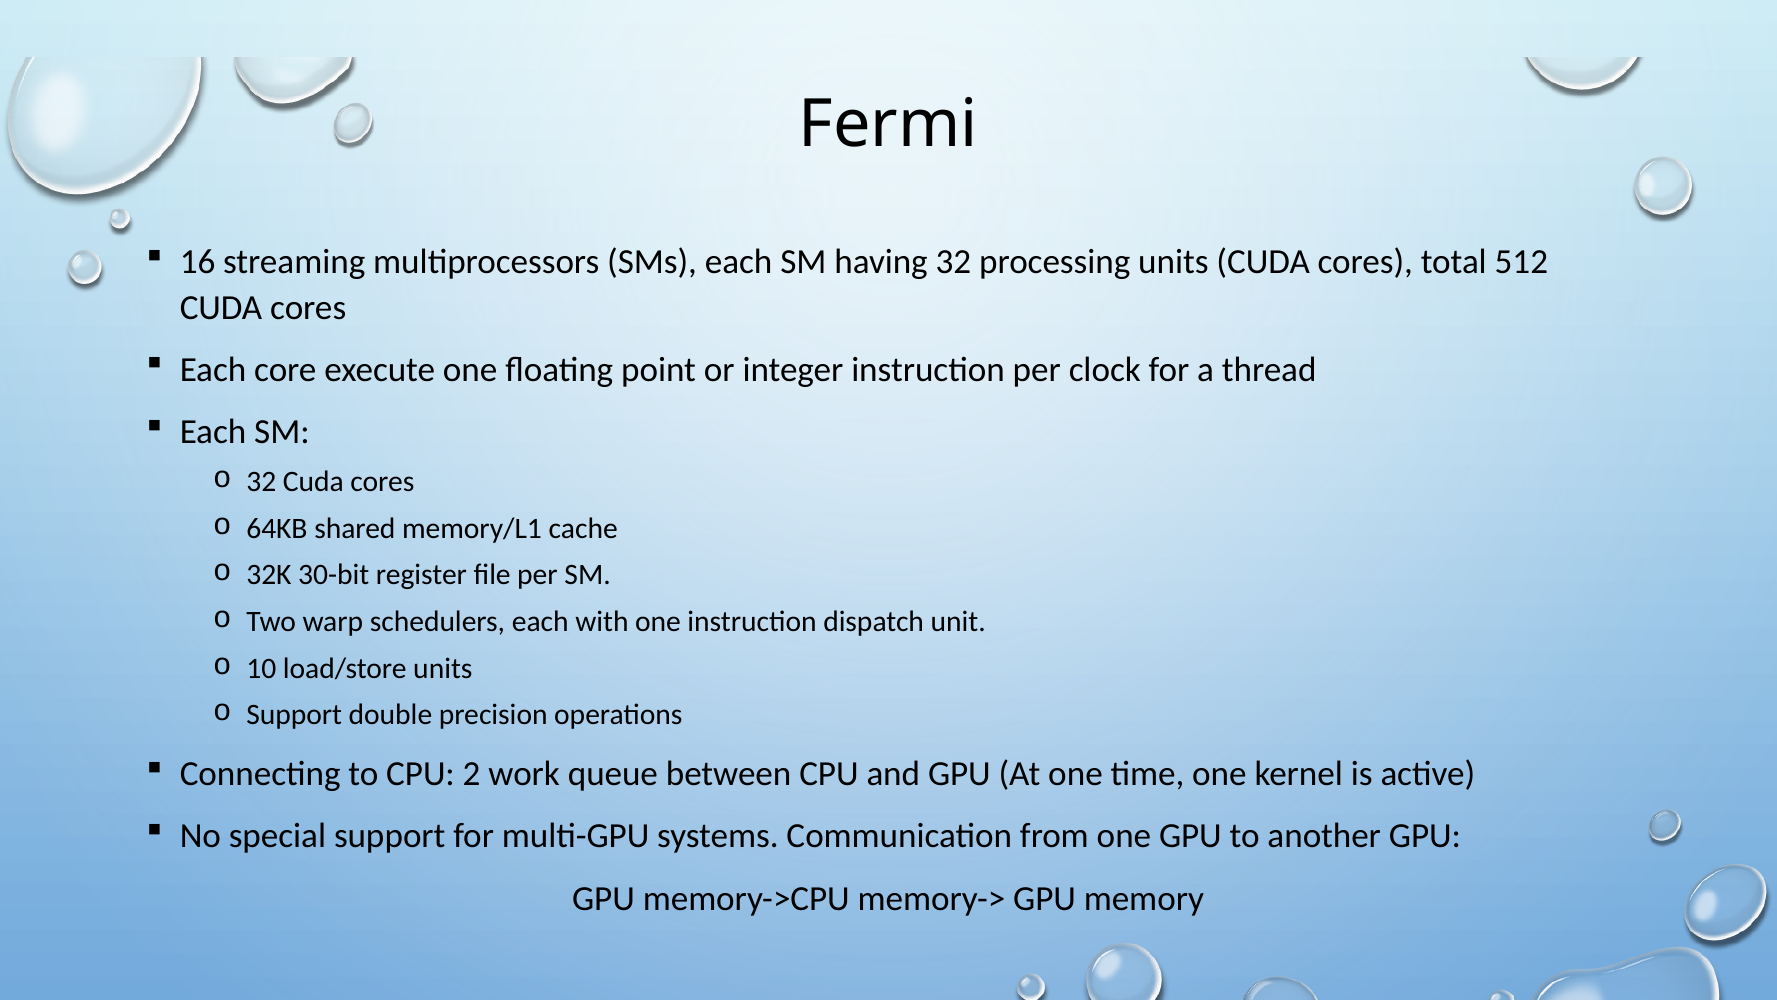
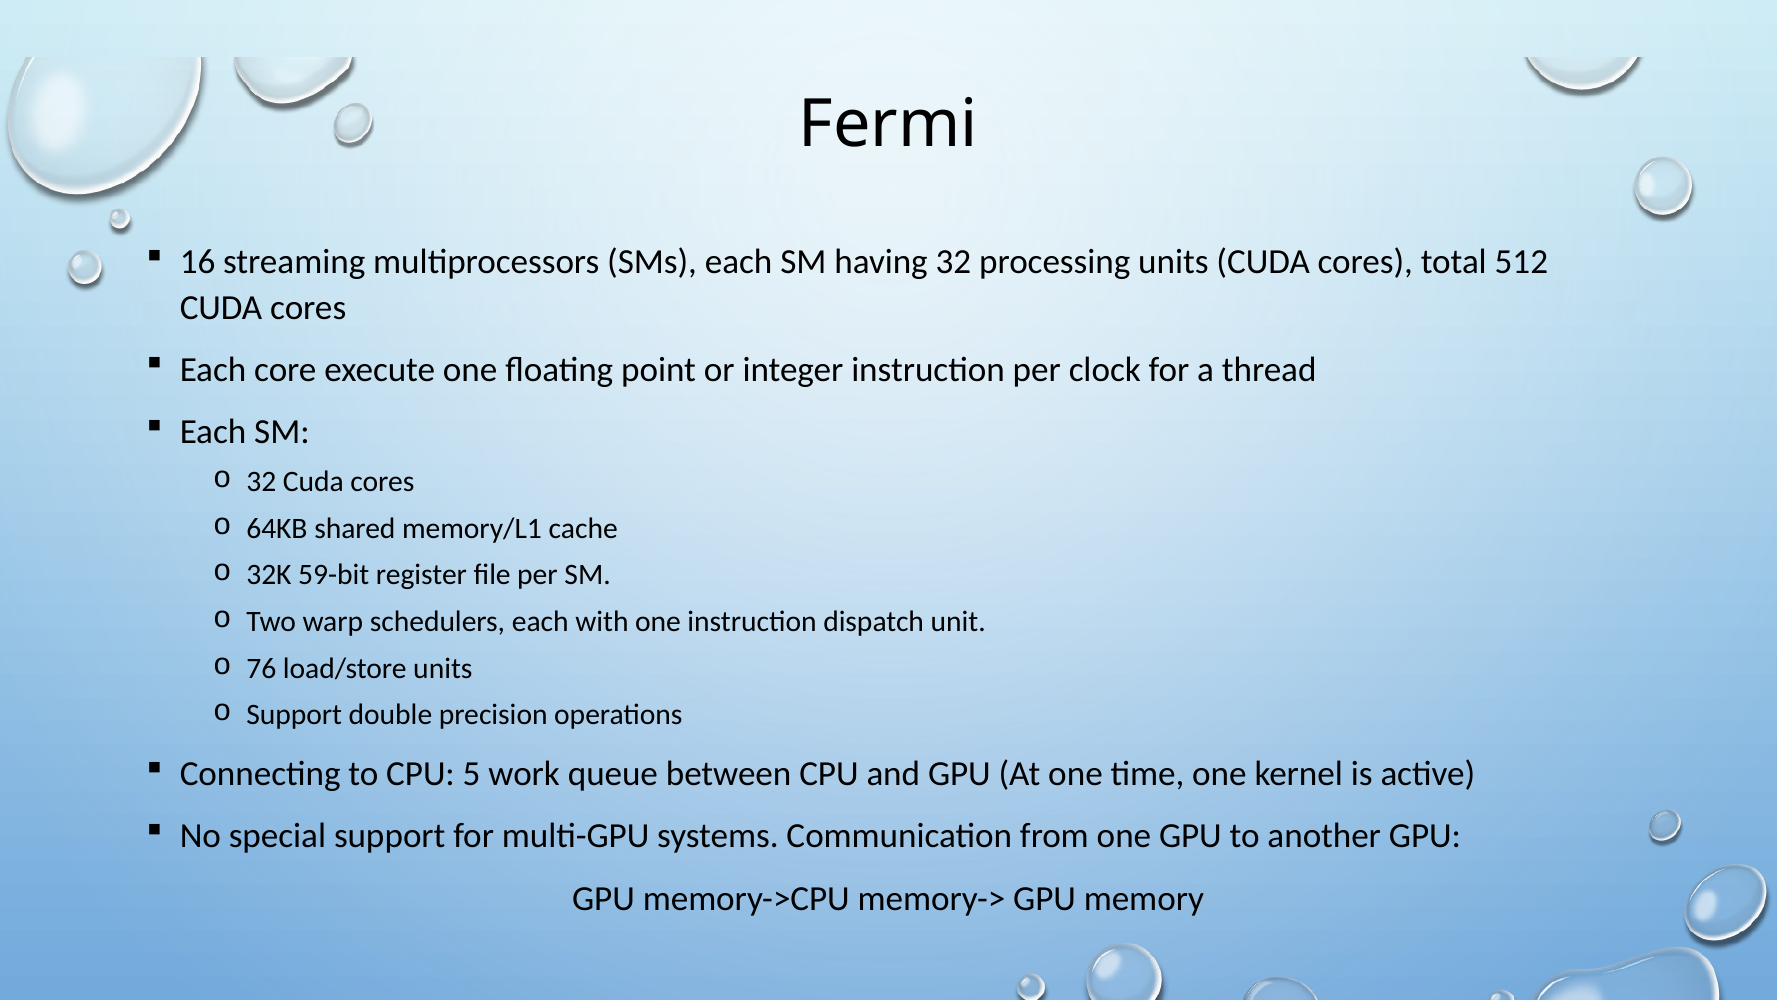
30-bit: 30-bit -> 59-bit (334, 575)
10: 10 -> 76 (261, 668)
2: 2 -> 5 (472, 774)
